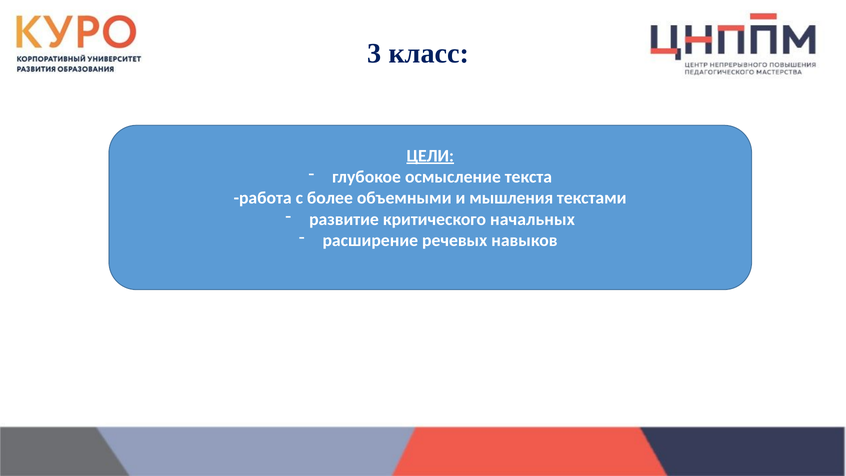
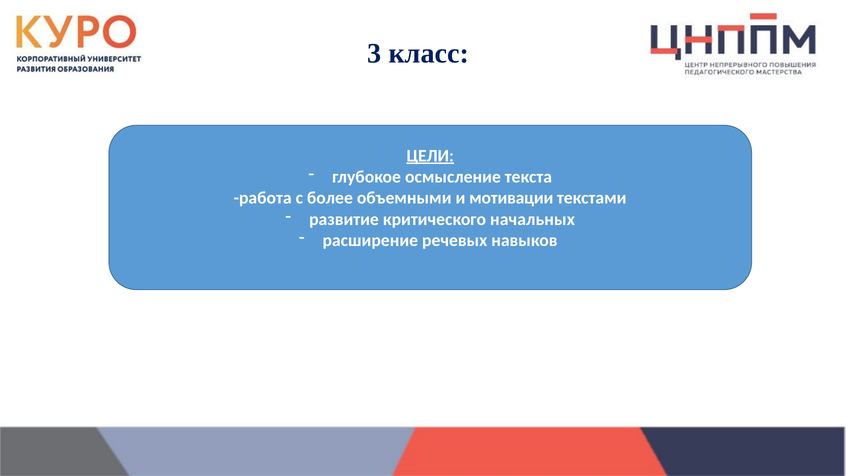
мышления: мышления -> мотивации (511, 198)
